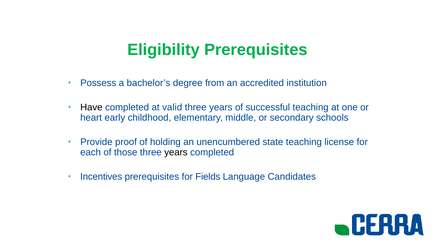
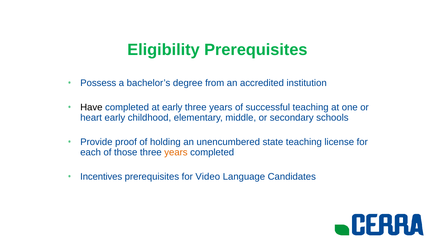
at valid: valid -> early (172, 107)
years colour: black -> orange (176, 152)
Fields: Fields -> Video (208, 177)
